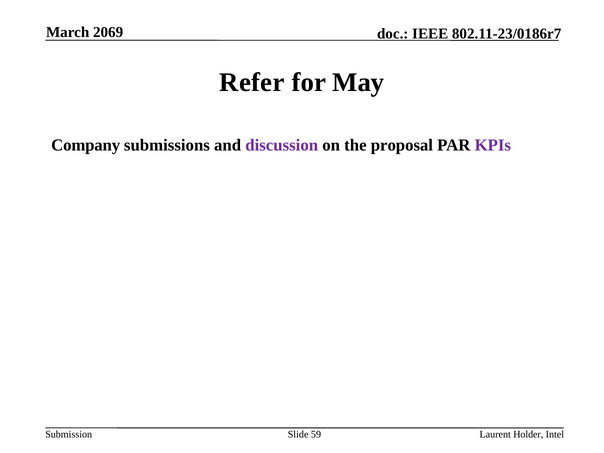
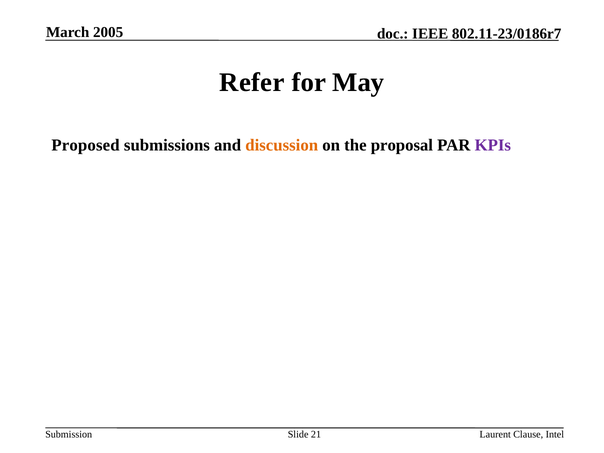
2069: 2069 -> 2005 (108, 32)
Company: Company -> Proposed (86, 145)
discussion colour: purple -> orange (282, 145)
59: 59 -> 21 (316, 434)
Holder: Holder -> Clause (528, 434)
